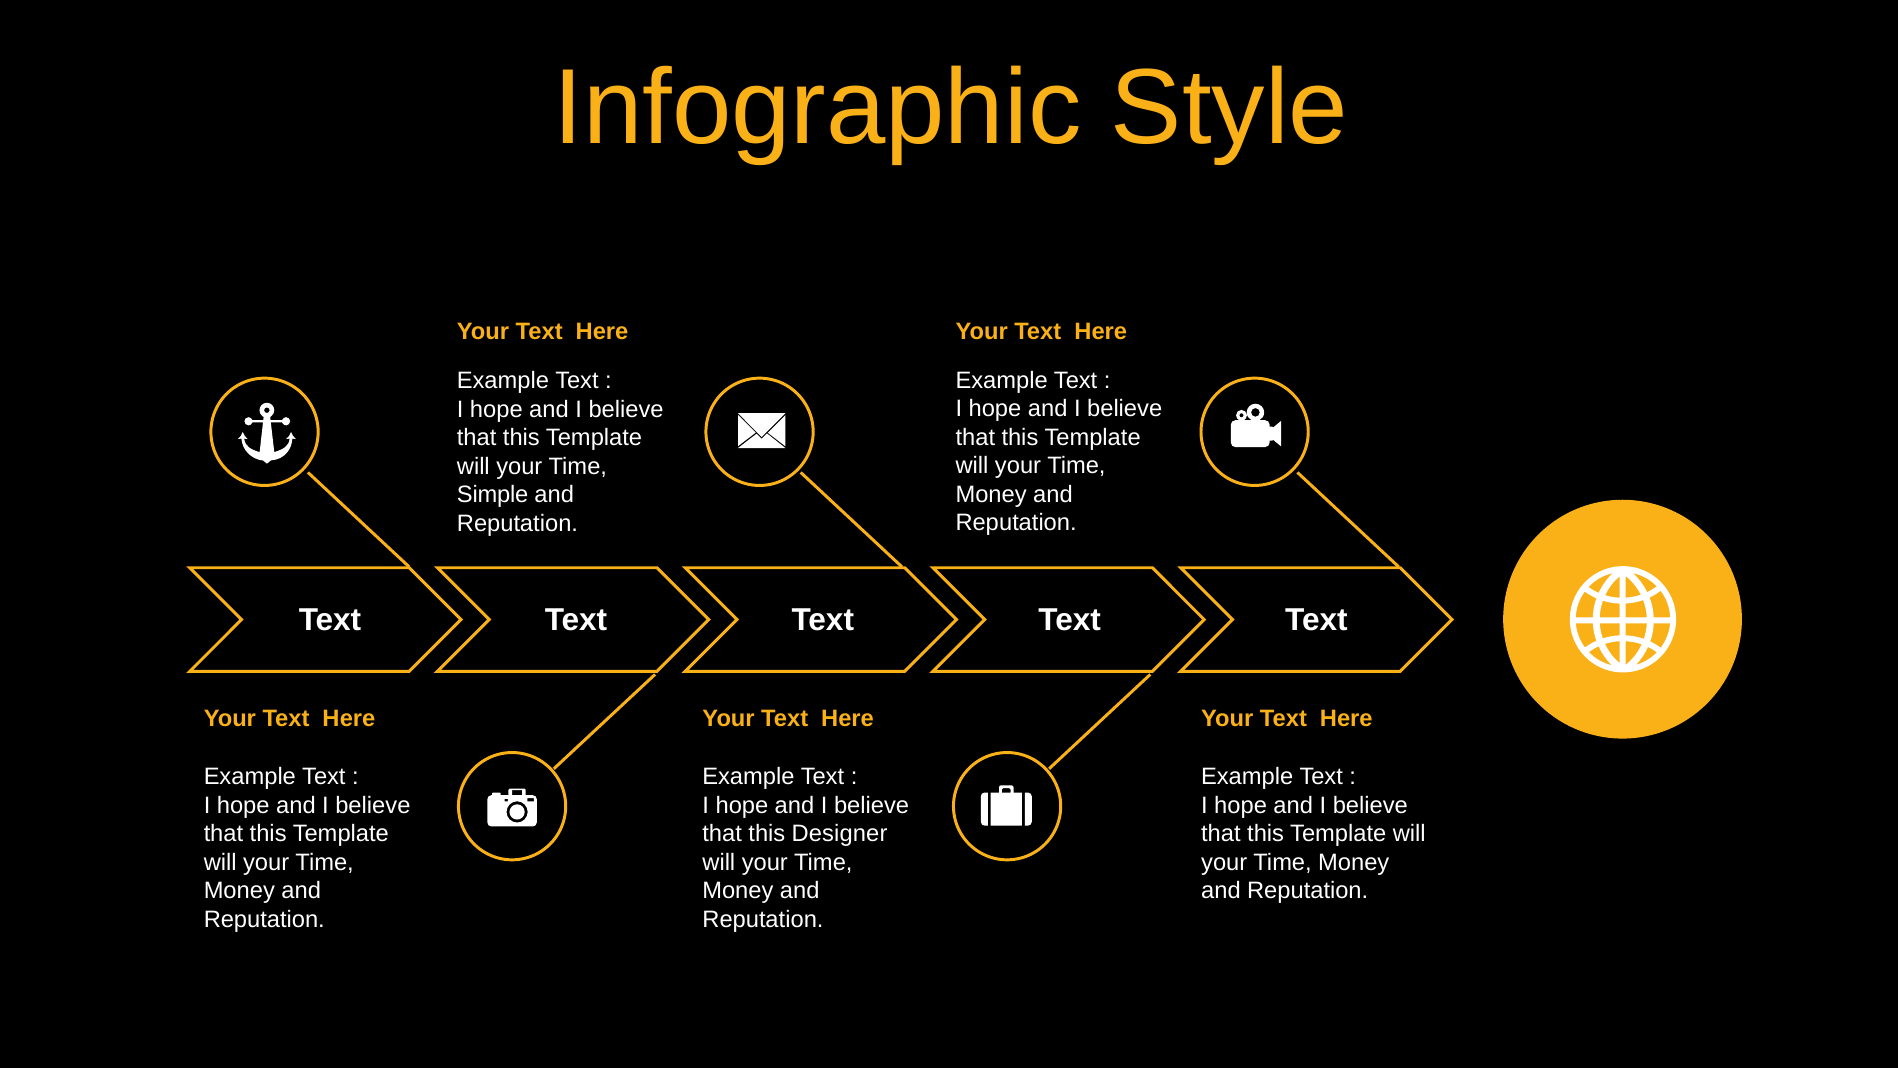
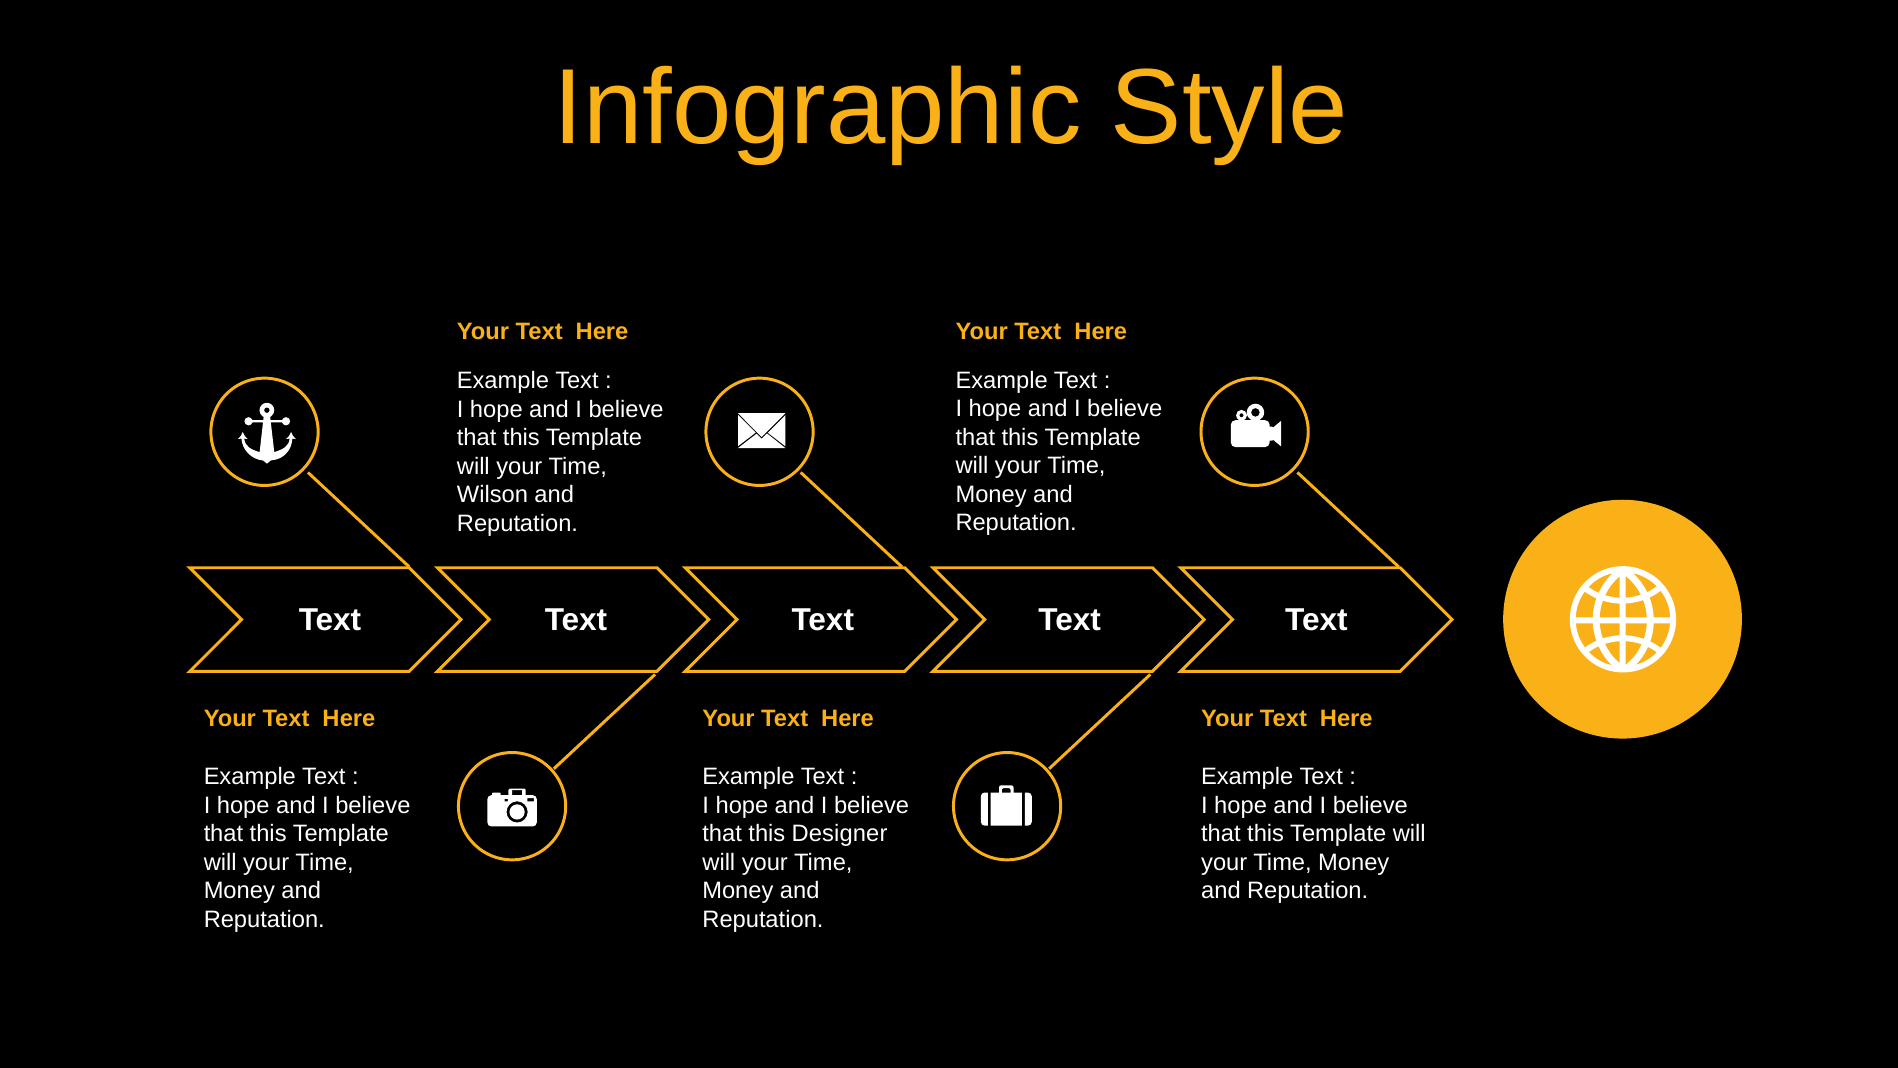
Simple: Simple -> Wilson (493, 495)
